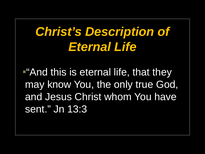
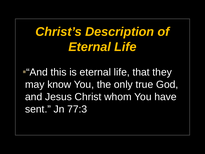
13:3: 13:3 -> 77:3 (77, 109)
